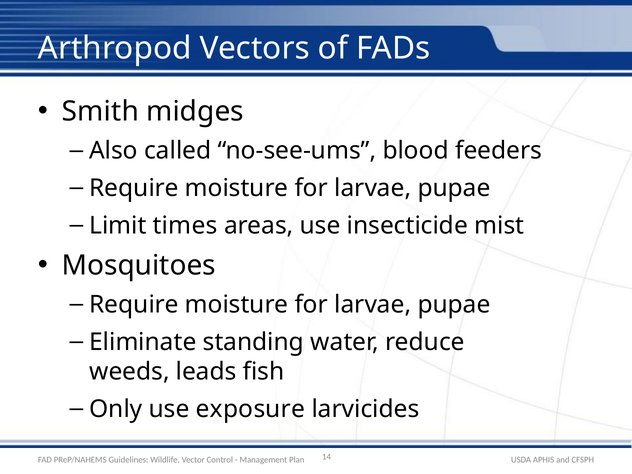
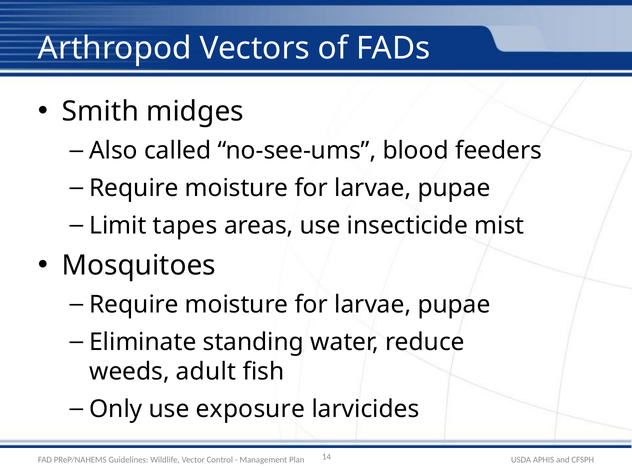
times: times -> tapes (185, 226)
leads: leads -> adult (206, 372)
